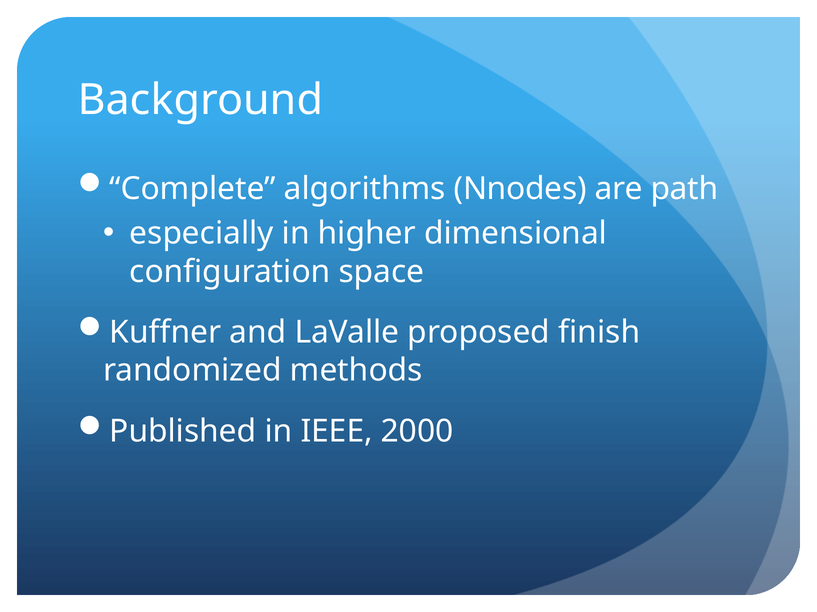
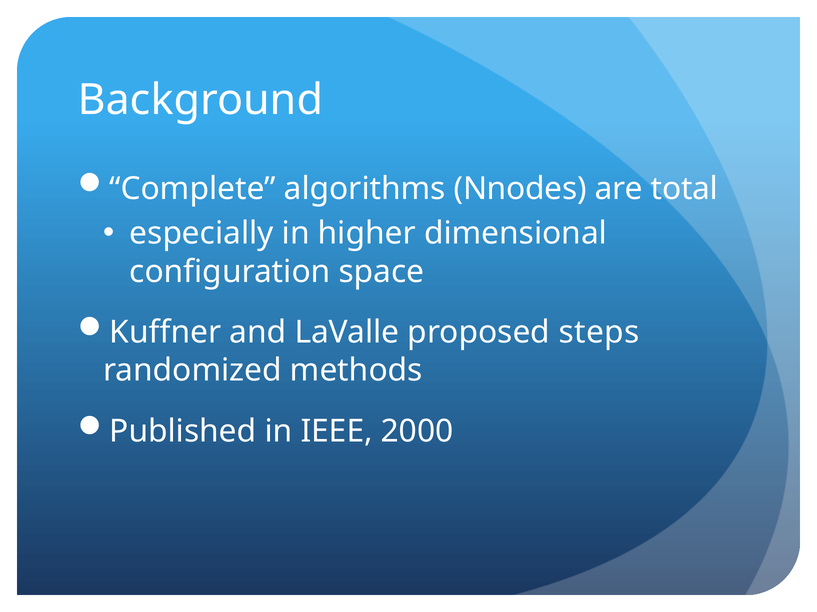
path: path -> total (684, 189)
finish: finish -> steps (599, 333)
